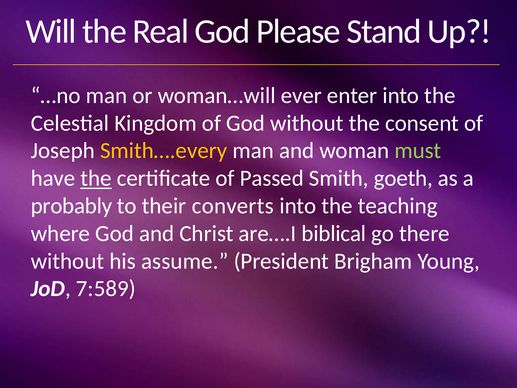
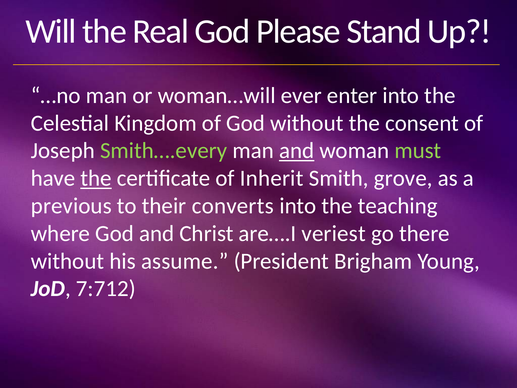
Smith….every colour: yellow -> light green (164, 151)
and underline: none -> present (297, 151)
Passed: Passed -> Inherit (272, 178)
goeth: goeth -> grove (403, 178)
probably: probably -> previous (71, 206)
biblical: biblical -> veriest (334, 233)
7:589: 7:589 -> 7:712 (106, 289)
